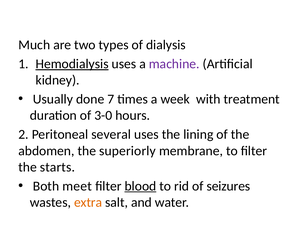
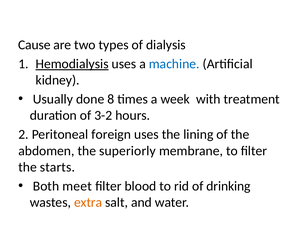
Much: Much -> Cause (34, 45)
machine colour: purple -> blue (174, 64)
7: 7 -> 8 (111, 99)
3-0: 3-0 -> 3-2 (103, 116)
several: several -> foreign (111, 135)
blood underline: present -> none (140, 186)
seizures: seizures -> drinking (228, 186)
